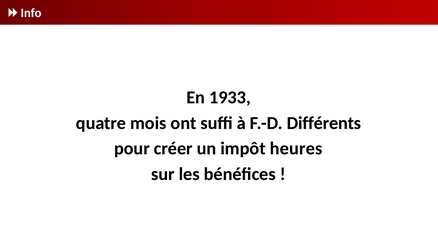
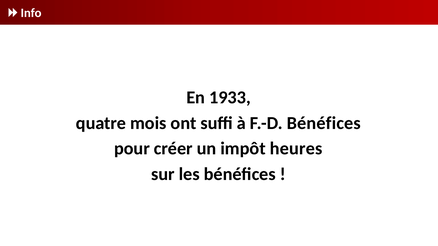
F.-D Différents: Différents -> Bénéfices (324, 123)
